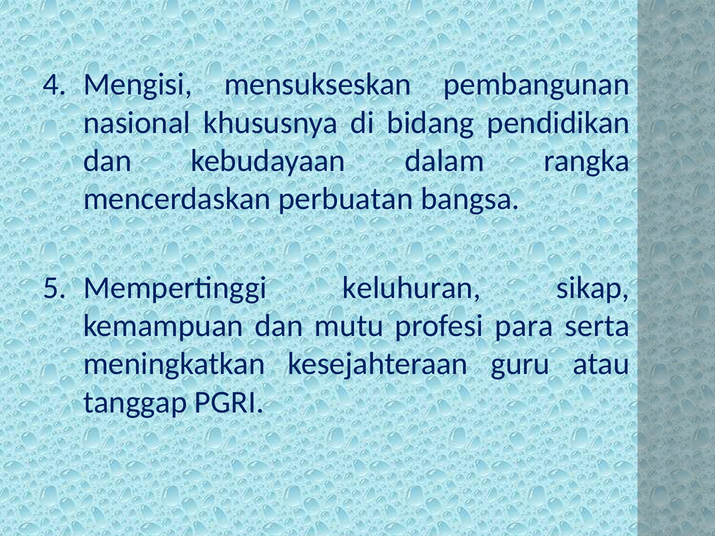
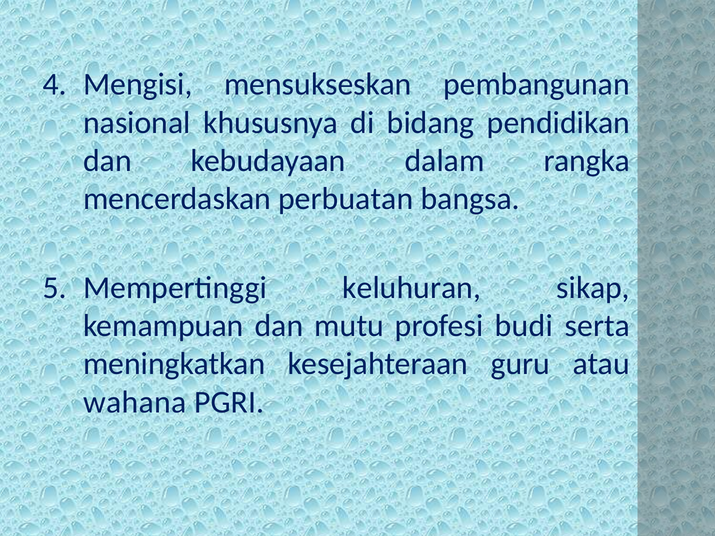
para: para -> budi (524, 326)
tanggap: tanggap -> wahana (135, 402)
